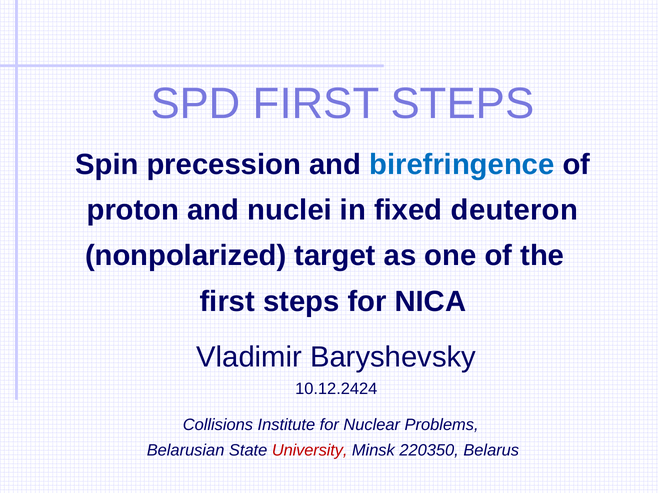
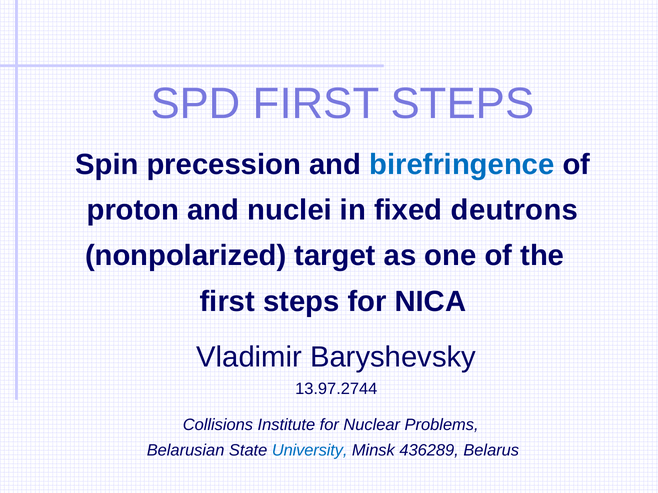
deuteron: deuteron -> deutrons (514, 210)
10.12.2424: 10.12.2424 -> 13.97.2744 (336, 389)
University colour: red -> blue (310, 451)
220350: 220350 -> 436289 (429, 451)
